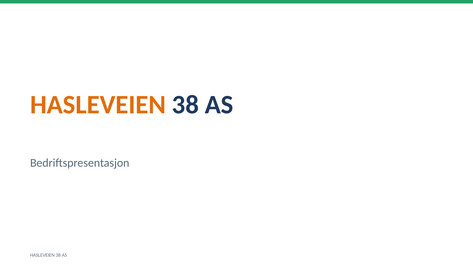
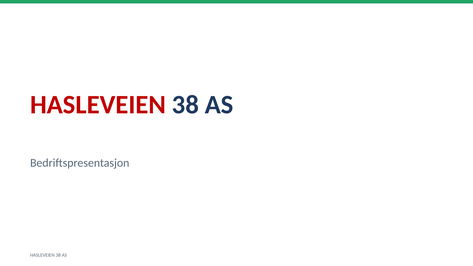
HASLEVEIEN colour: orange -> red (98, 105)
